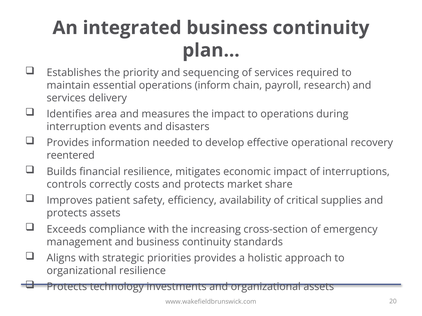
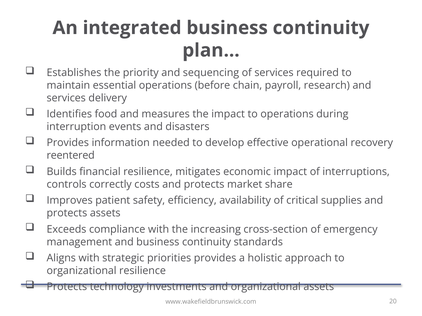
inform: inform -> before (212, 85)
area: area -> food (106, 114)
